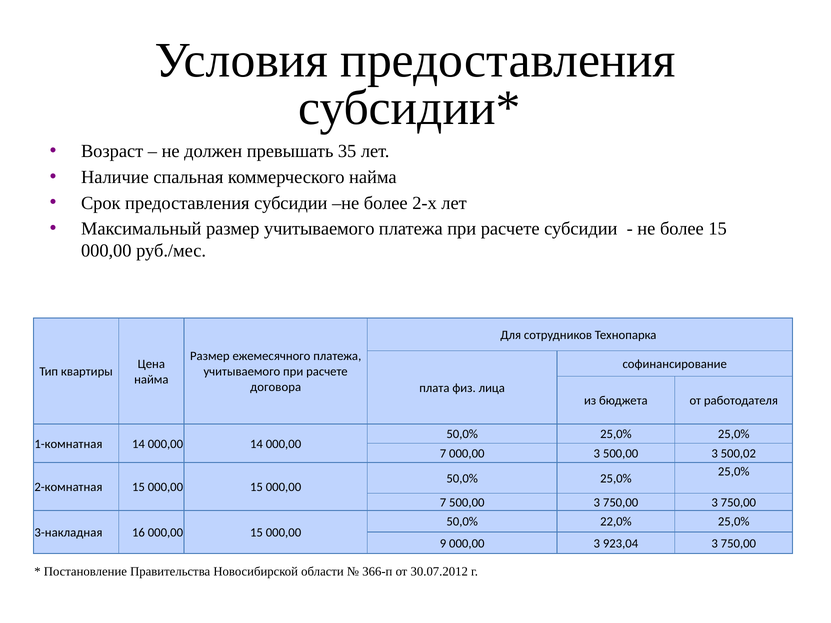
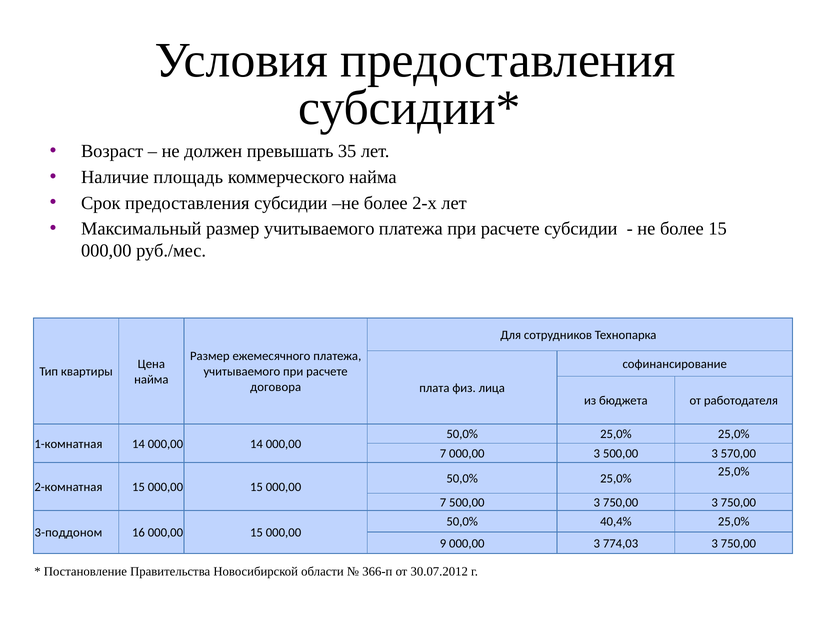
спальная: спальная -> площадь (188, 177)
500,02: 500,02 -> 570,00 (738, 454)
22,0%: 22,0% -> 40,4% (616, 522)
3-накладная: 3-накладная -> 3-поддоном (68, 533)
923,04: 923,04 -> 774,03 (621, 544)
